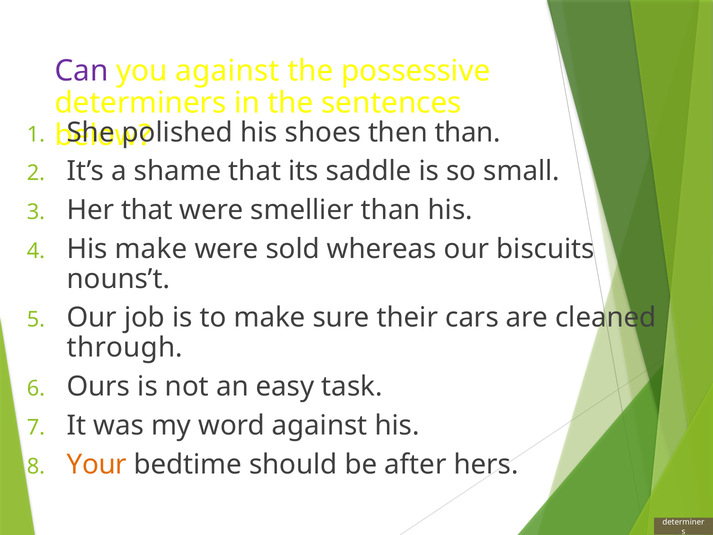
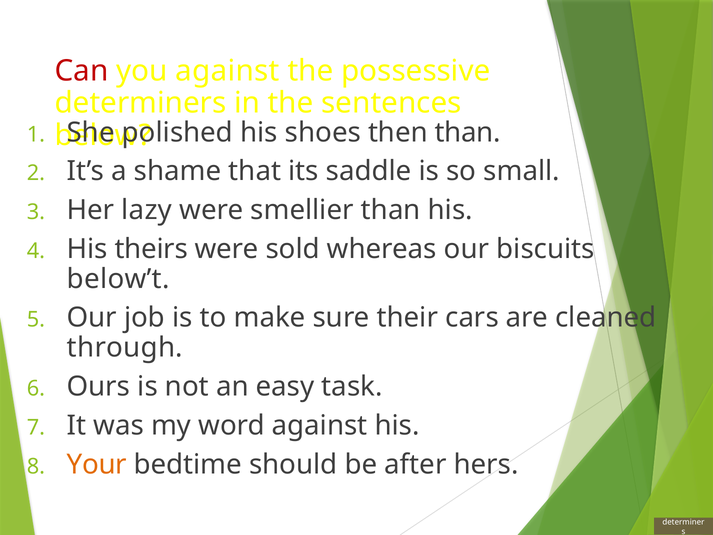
Can colour: purple -> red (82, 71)
Her that: that -> lazy (147, 210)
His make: make -> theirs (151, 249)
nouns’t: nouns’t -> below’t (118, 279)
